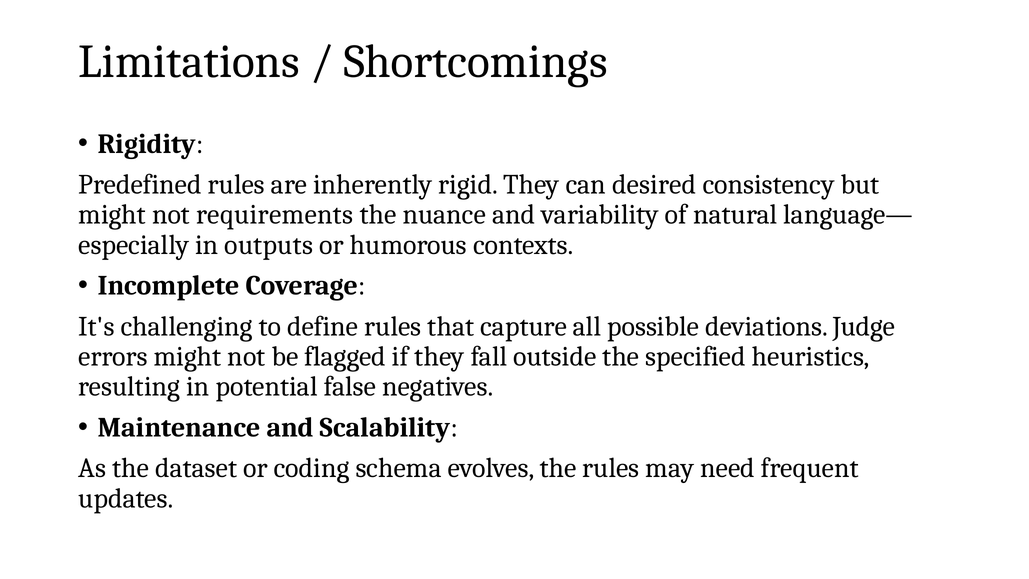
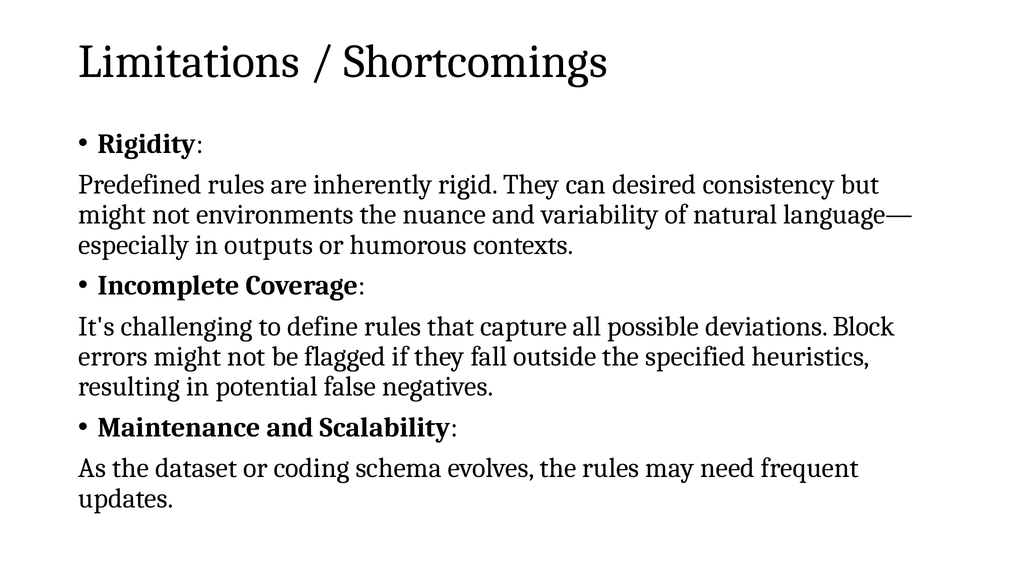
requirements: requirements -> environments (275, 215)
Judge: Judge -> Block (864, 326)
